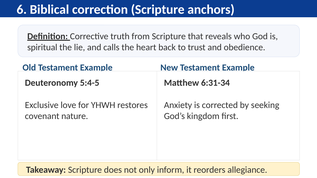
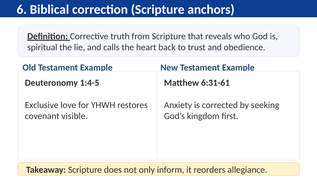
5:4-5: 5:4-5 -> 1:4-5 (90, 83)
6:31-34: 6:31-34 -> 6:31-61 (215, 83)
nature: nature -> visible (75, 116)
